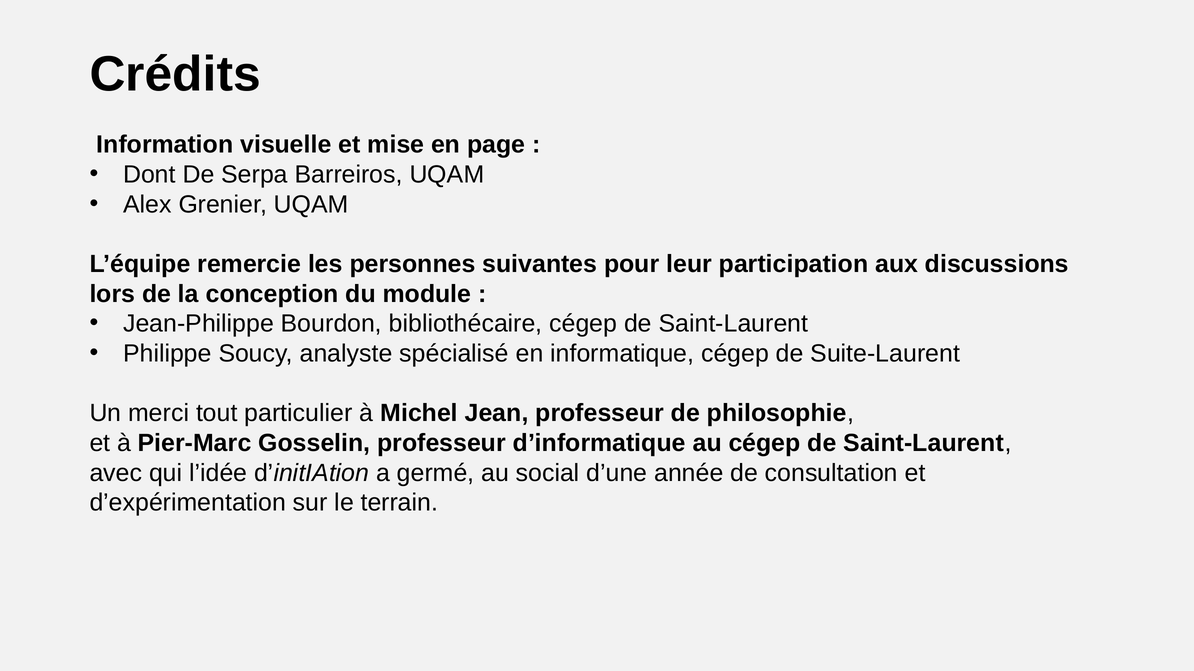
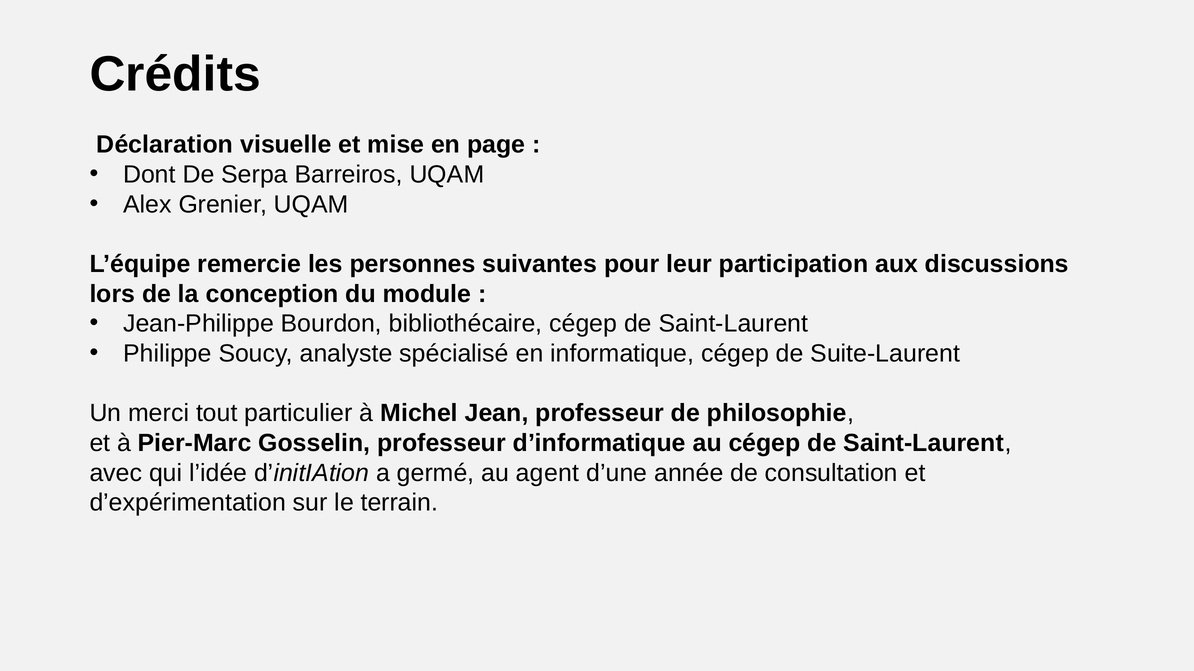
Information: Information -> Déclaration (165, 145)
social: social -> agent (547, 473)
